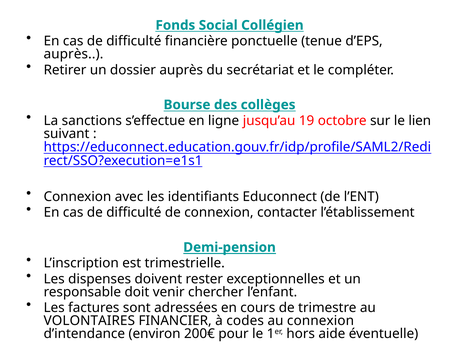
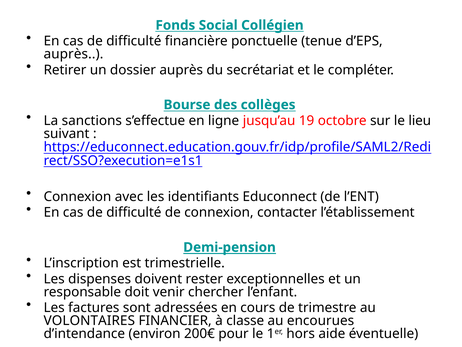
lien: lien -> lieu (420, 120)
codes: codes -> classe (245, 320)
au connexion: connexion -> encourues (321, 320)
